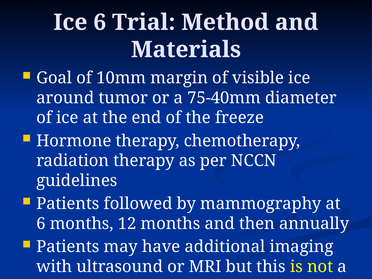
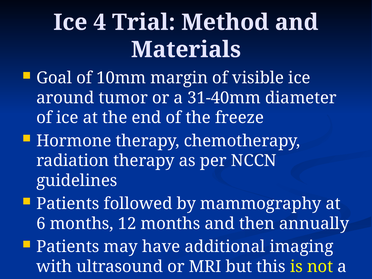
Ice 6: 6 -> 4 (100, 22)
75-40mm: 75-40mm -> 31-40mm (224, 98)
